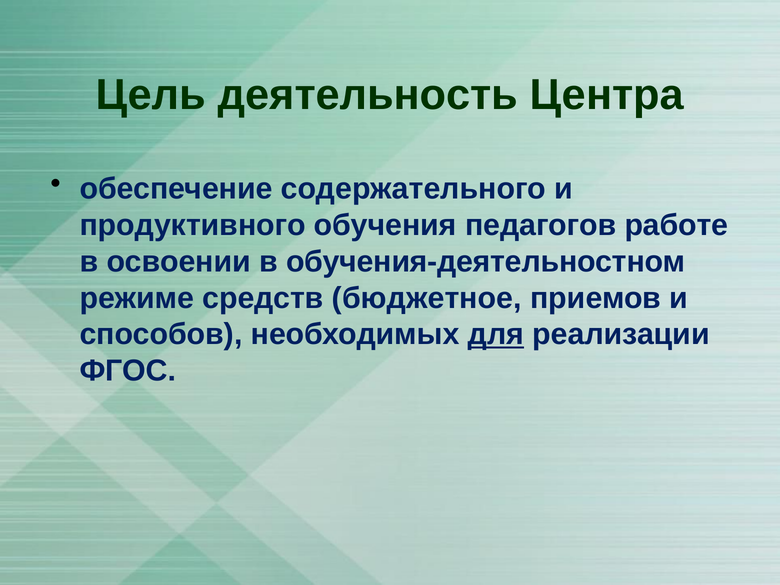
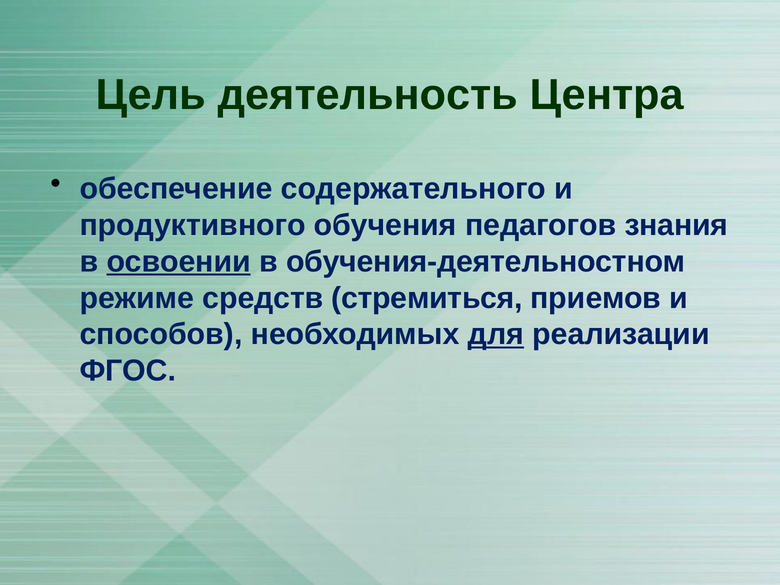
работе: работе -> знания (676, 225)
освоении underline: none -> present (179, 262)
бюджетное: бюджетное -> стремиться (427, 298)
